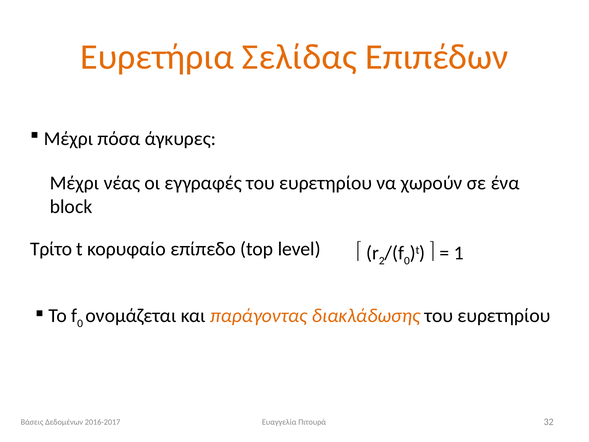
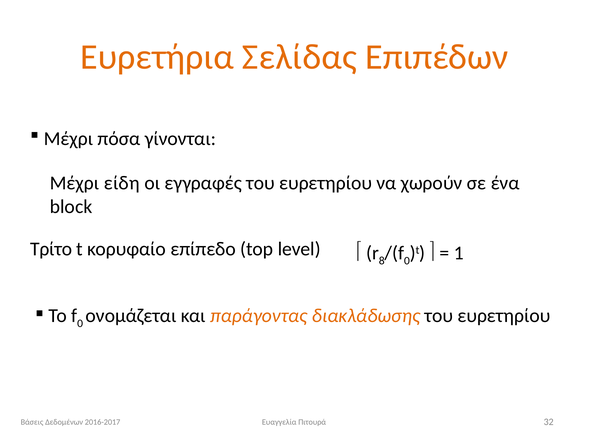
άγκυρες: άγκυρες -> γίνονται (180, 139)
νέας: νέας -> είδη (122, 183)
2: 2 -> 8 (382, 261)
